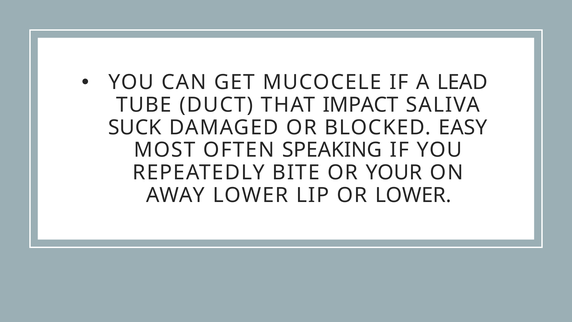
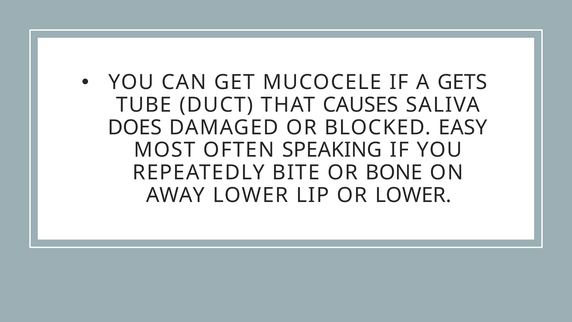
LEAD: LEAD -> GETS (462, 82)
IMPACT: IMPACT -> CAUSES (361, 105)
SUCK: SUCK -> DOES (135, 127)
YOUR: YOUR -> BONE (394, 173)
